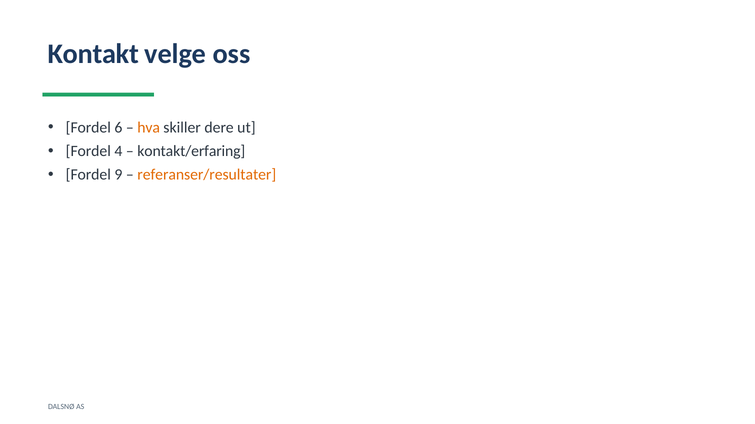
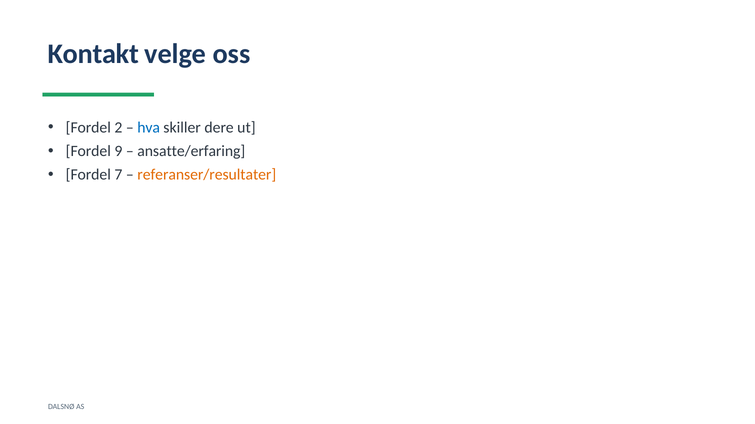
6: 6 -> 2 (118, 128)
hva colour: orange -> blue (149, 128)
4: 4 -> 9 (118, 151)
kontakt/erfaring: kontakt/erfaring -> ansatte/erfaring (191, 151)
9: 9 -> 7 (118, 175)
